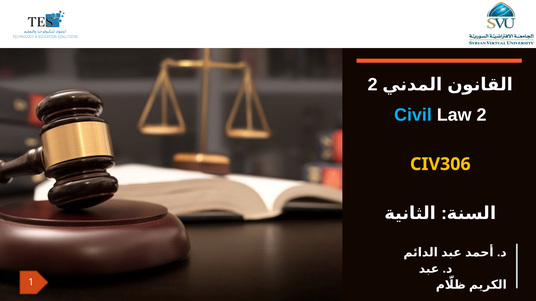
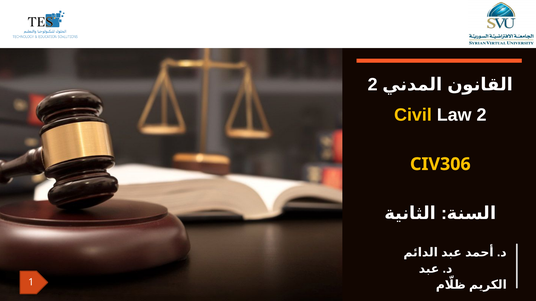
Civil colour: light blue -> yellow (413, 115)
